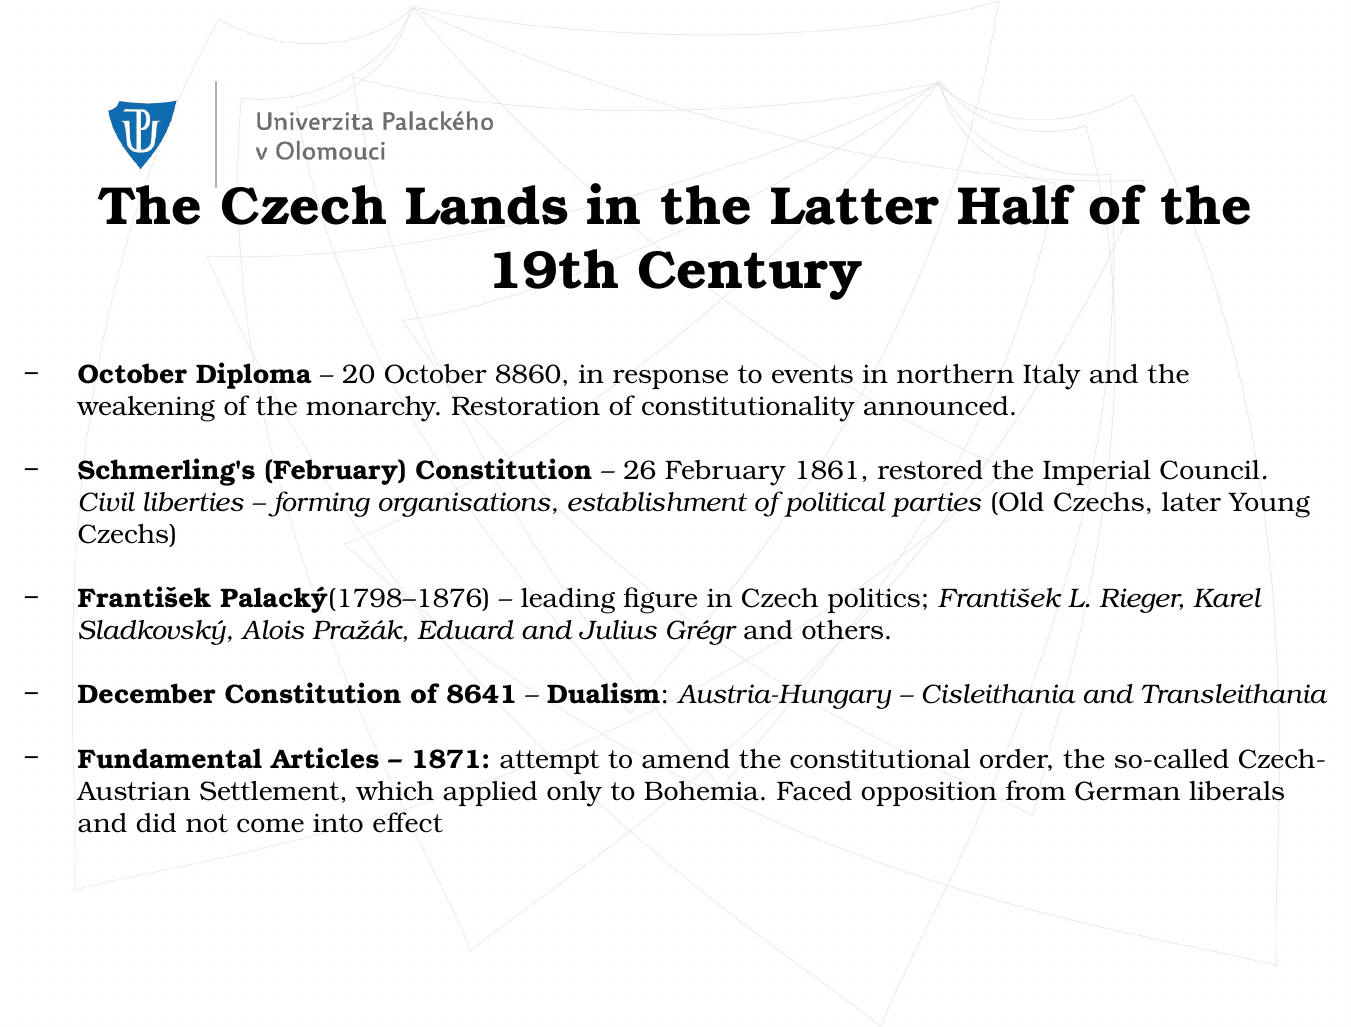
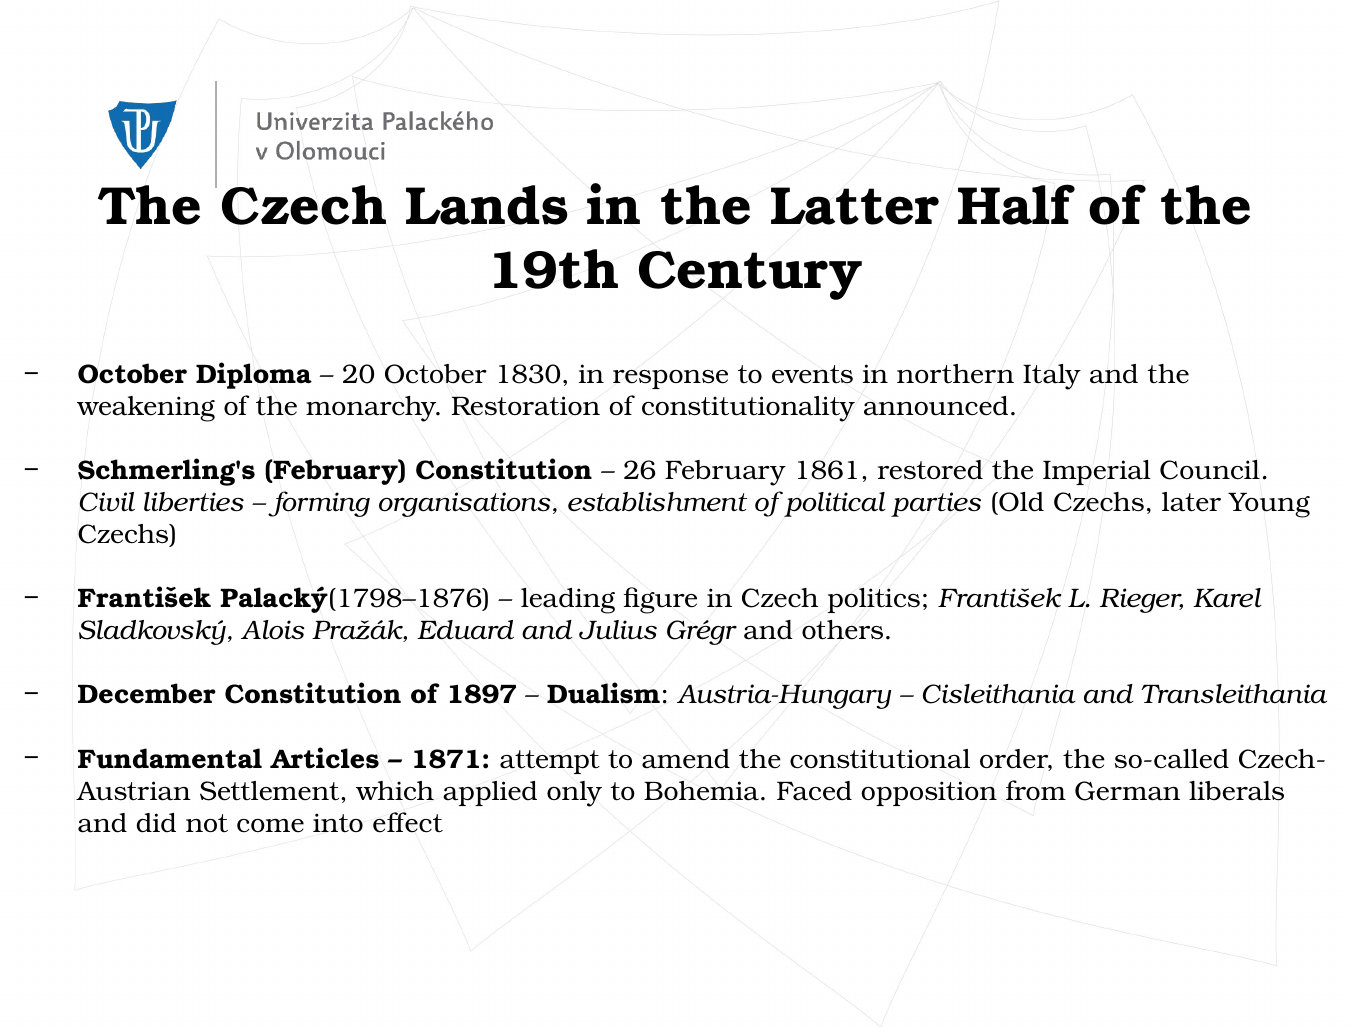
8860: 8860 -> 1830 (532, 375)
8641: 8641 -> 1897 (482, 695)
